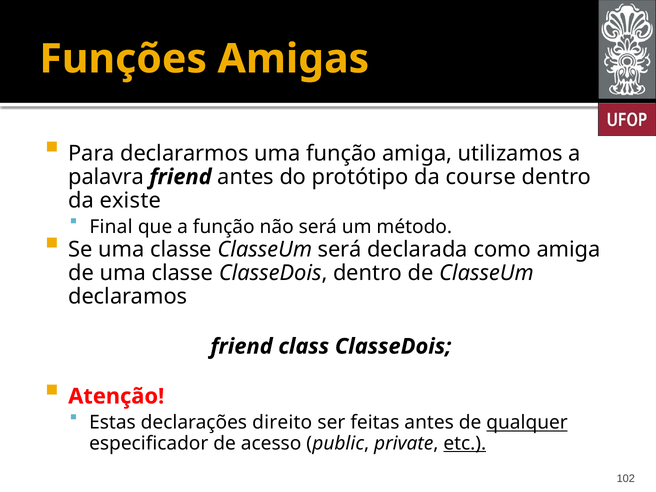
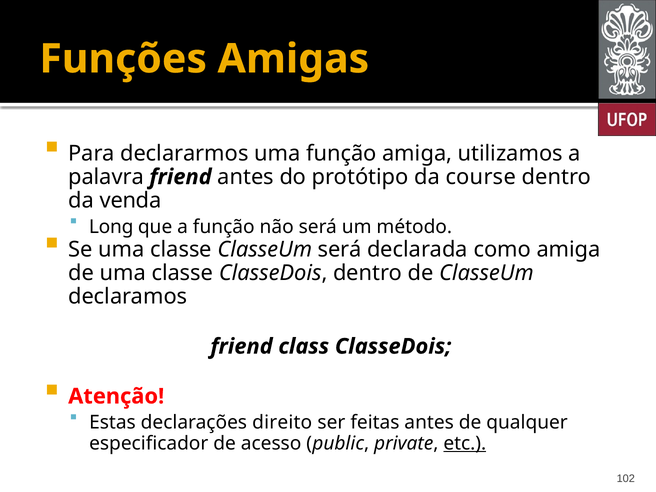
existe: existe -> venda (131, 201)
Final: Final -> Long (111, 227)
qualquer underline: present -> none (527, 423)
